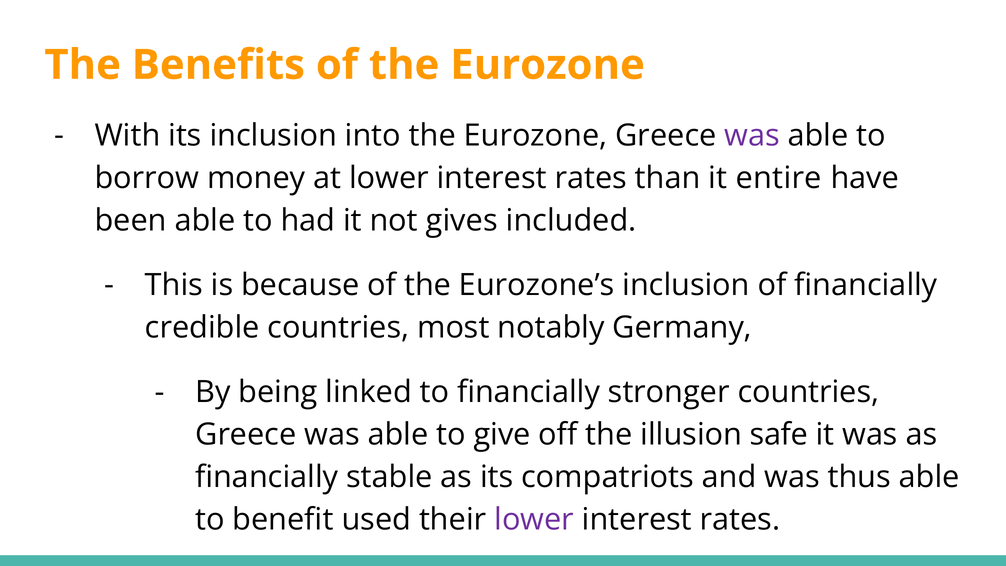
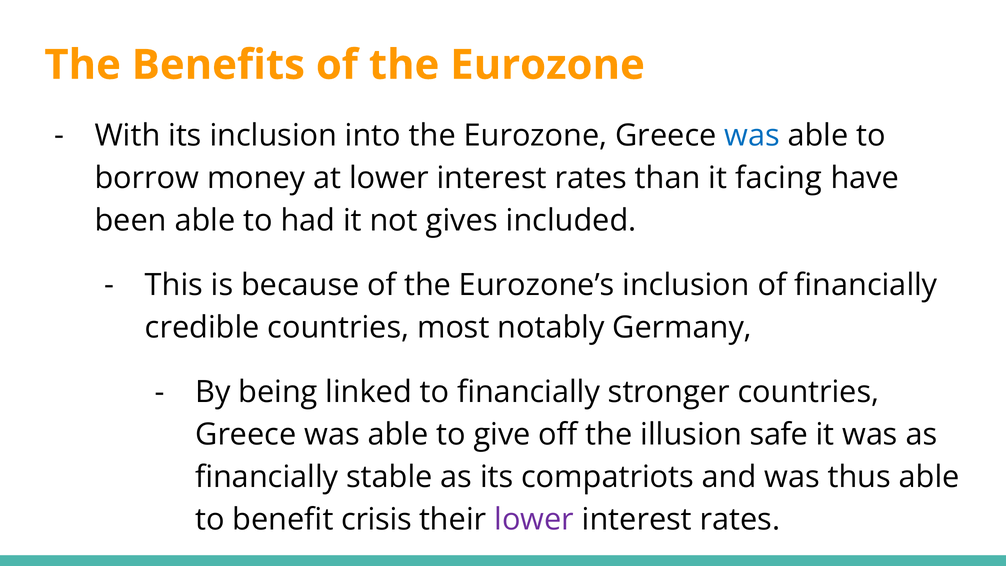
was colour: purple -> blue (752, 136)
entire: entire -> facing (779, 178)
used: used -> crisis (376, 519)
